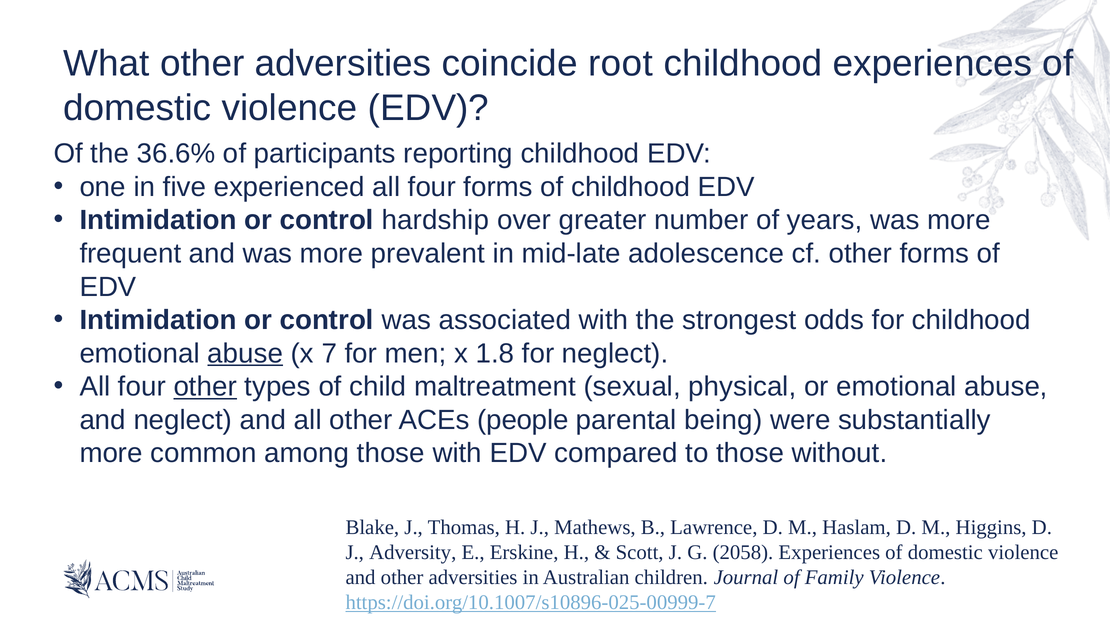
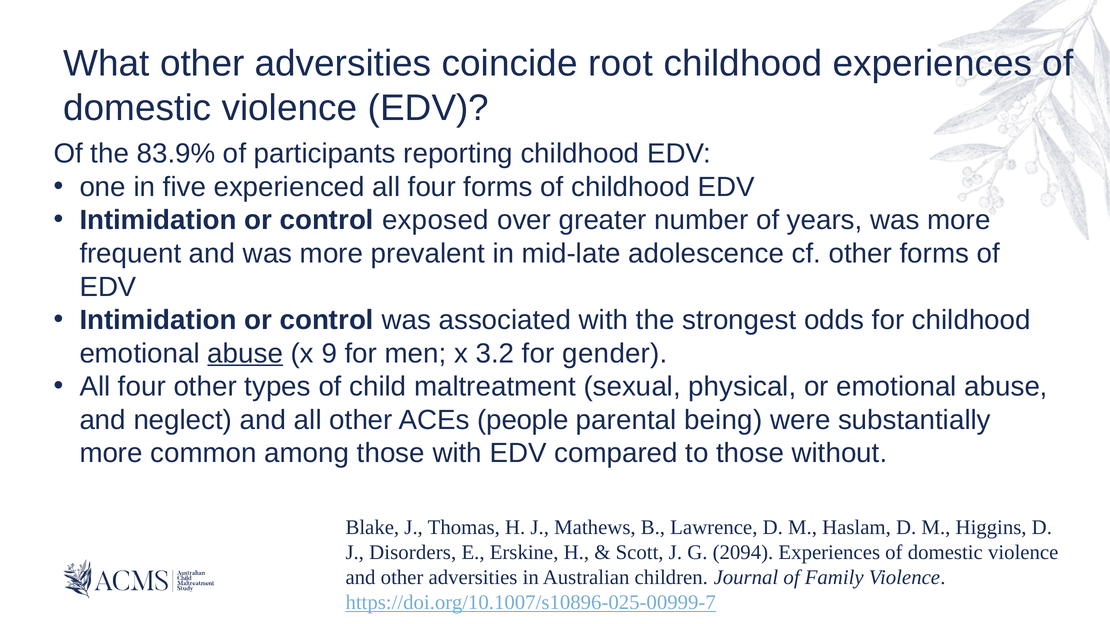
36.6%: 36.6% -> 83.9% (176, 154)
hardship: hardship -> exposed (435, 220)
7: 7 -> 9 (329, 354)
1.8: 1.8 -> 3.2 (495, 354)
for neglect: neglect -> gender (615, 354)
other underline: present -> none (205, 387)
Adversity: Adversity -> Disorders (413, 553)
2058: 2058 -> 2094 (743, 553)
